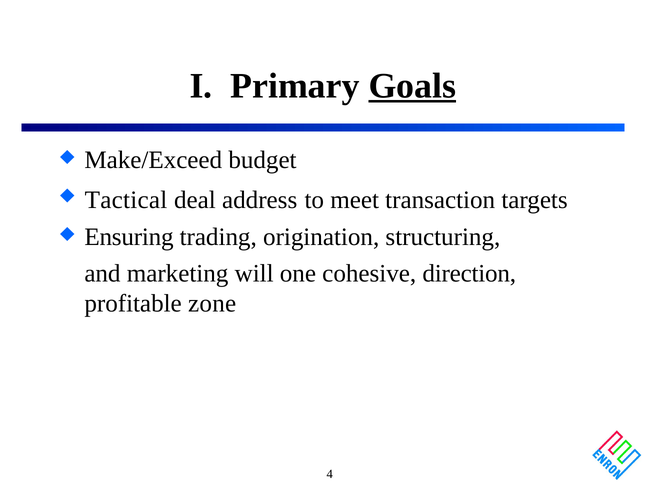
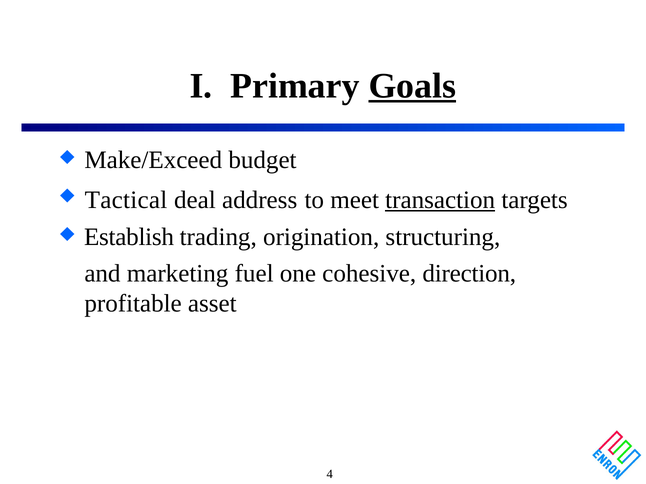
transaction underline: none -> present (440, 200)
Ensuring: Ensuring -> Establish (129, 237)
will: will -> fuel (254, 274)
zone: zone -> asset (212, 304)
